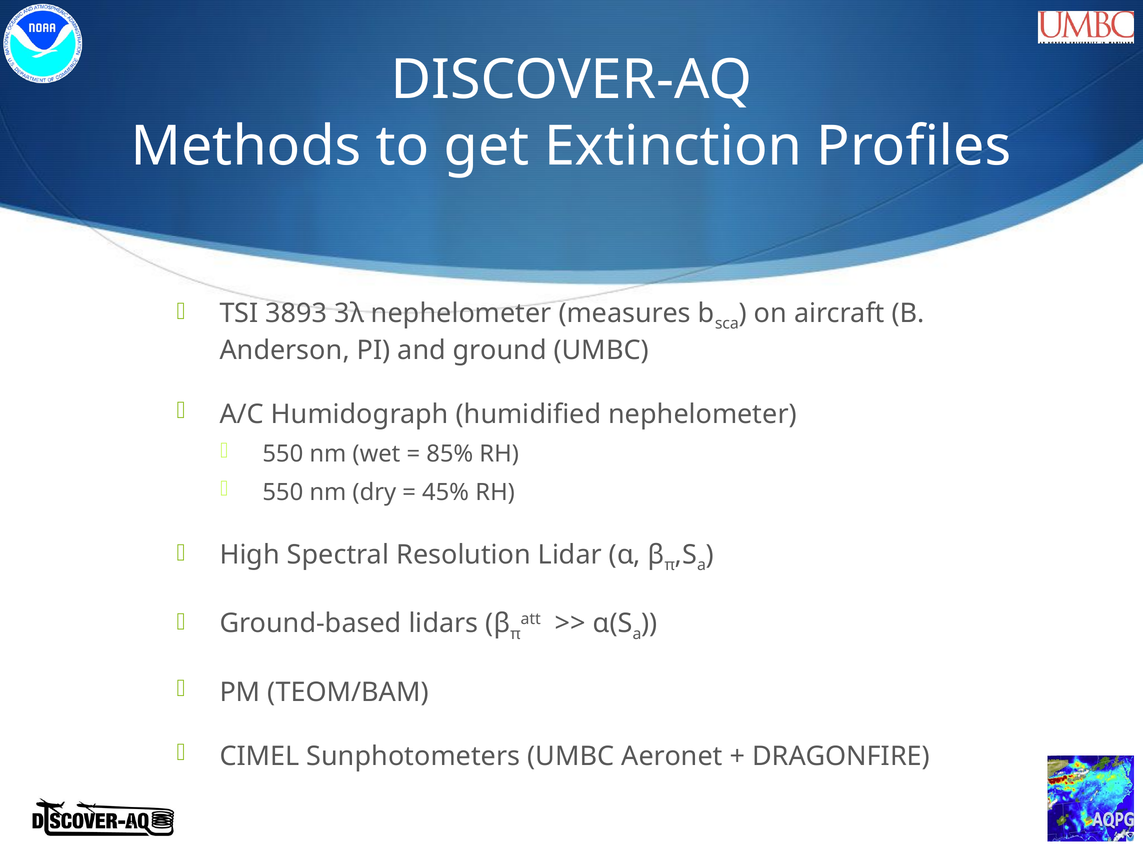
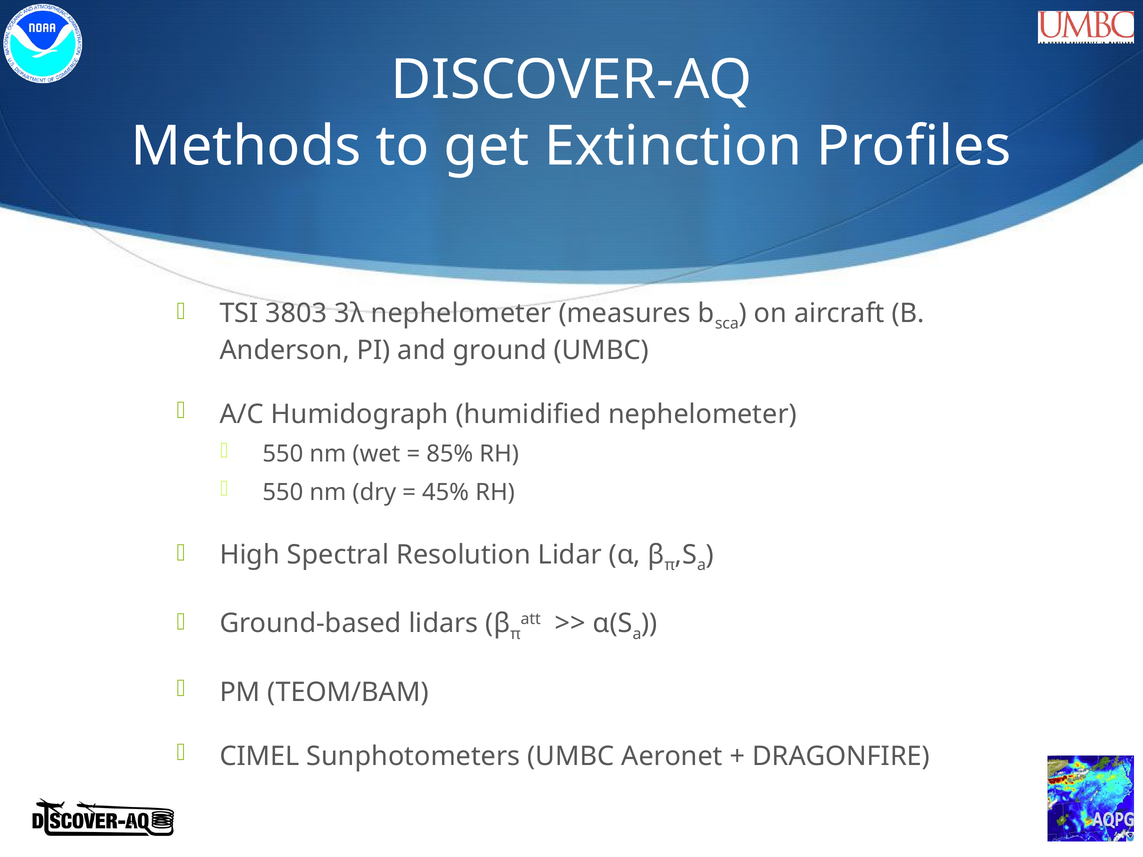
3893: 3893 -> 3803 (296, 313)
